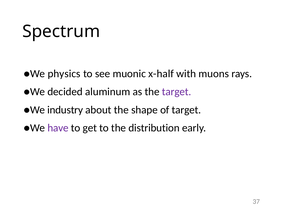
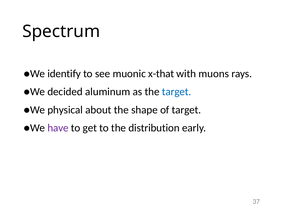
physics: physics -> identify (64, 74)
x-half: x-half -> x-that (161, 74)
target colour: purple -> blue (177, 92)
industry: industry -> physical (65, 110)
